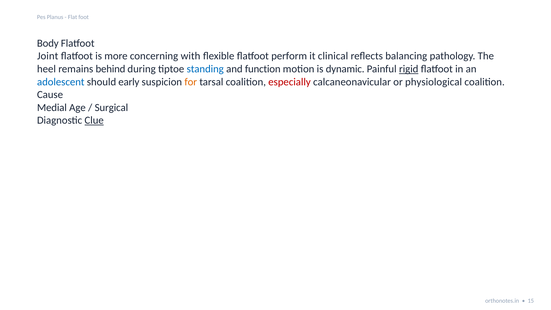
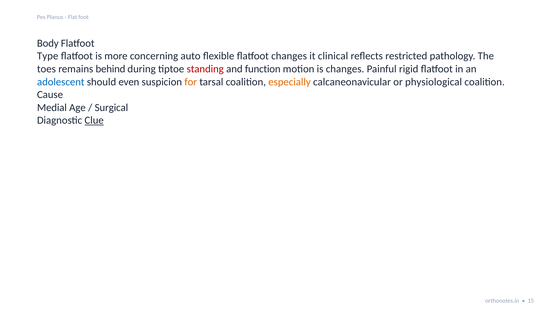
Joint: Joint -> Type (48, 56)
with: with -> auto (191, 56)
flatfoot perform: perform -> changes (289, 56)
balancing: balancing -> restricted (406, 56)
heel: heel -> toes (46, 69)
standing colour: blue -> red (205, 69)
is dynamic: dynamic -> changes (345, 69)
rigid underline: present -> none (409, 69)
early: early -> even (129, 82)
especially colour: red -> orange (290, 82)
